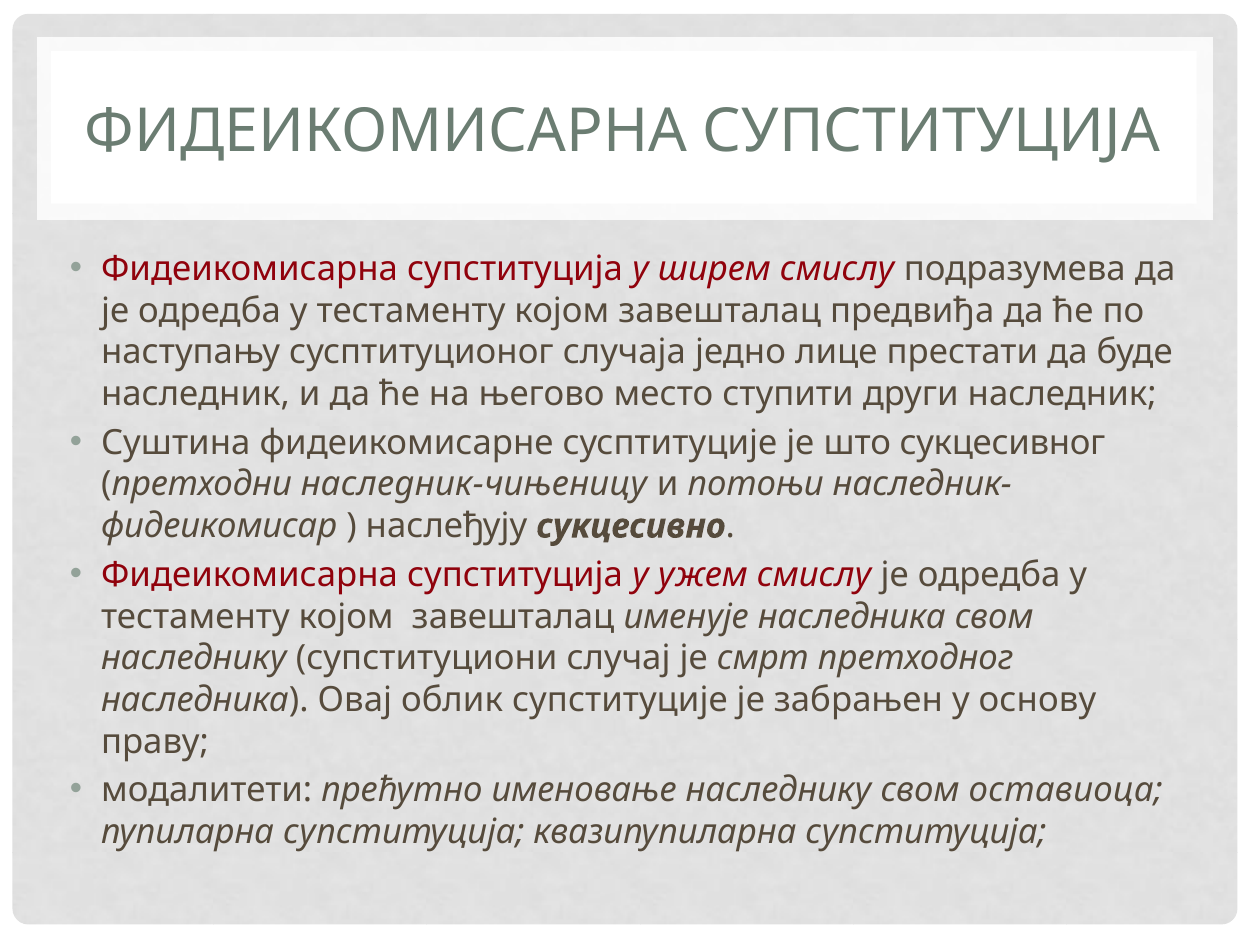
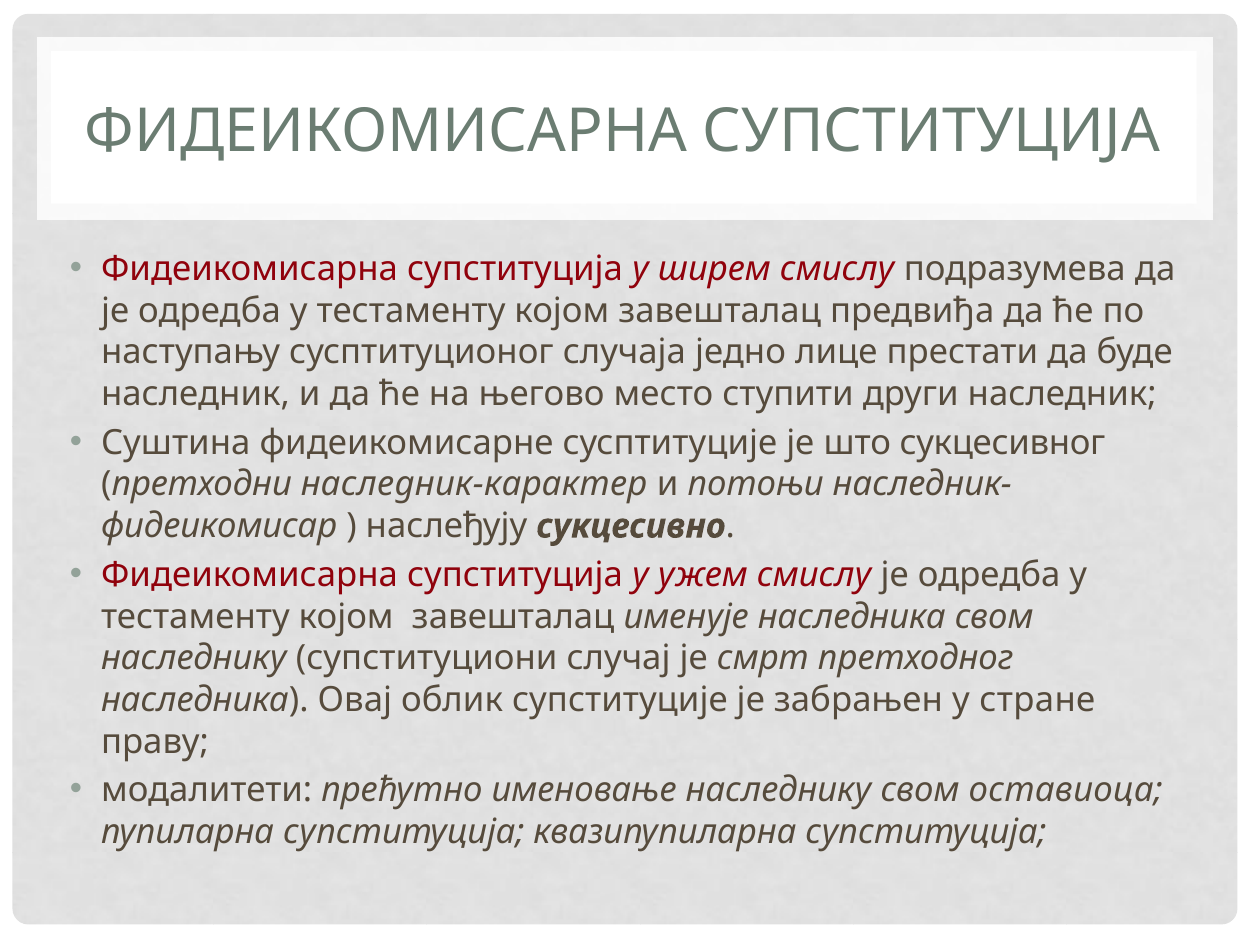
наследник-чињеницу: наследник-чињеницу -> наследник-карактер (474, 485)
основу: основу -> стране (1037, 700)
